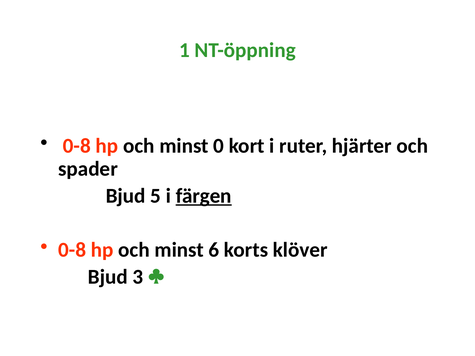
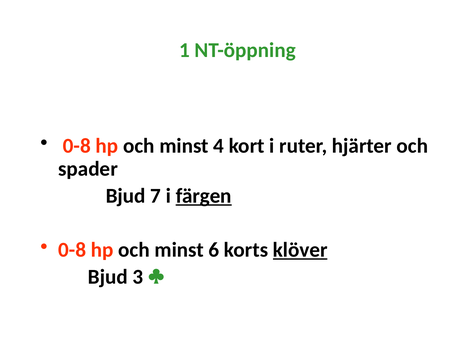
0: 0 -> 4 (219, 146)
5: 5 -> 7 (156, 196)
klöver underline: none -> present (300, 250)
